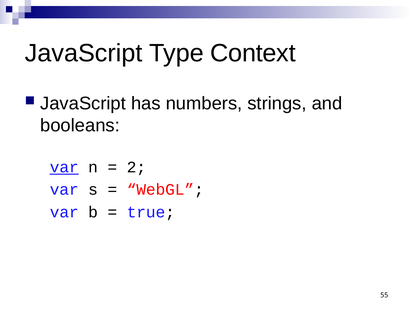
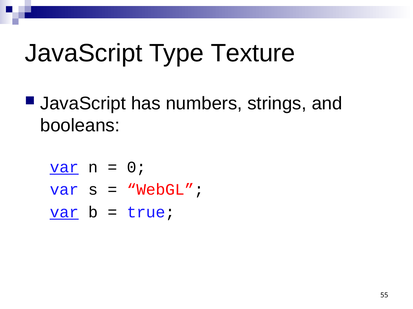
Context: Context -> Texture (253, 53)
2: 2 -> 0 (136, 168)
var underline: none -> present (64, 213)
